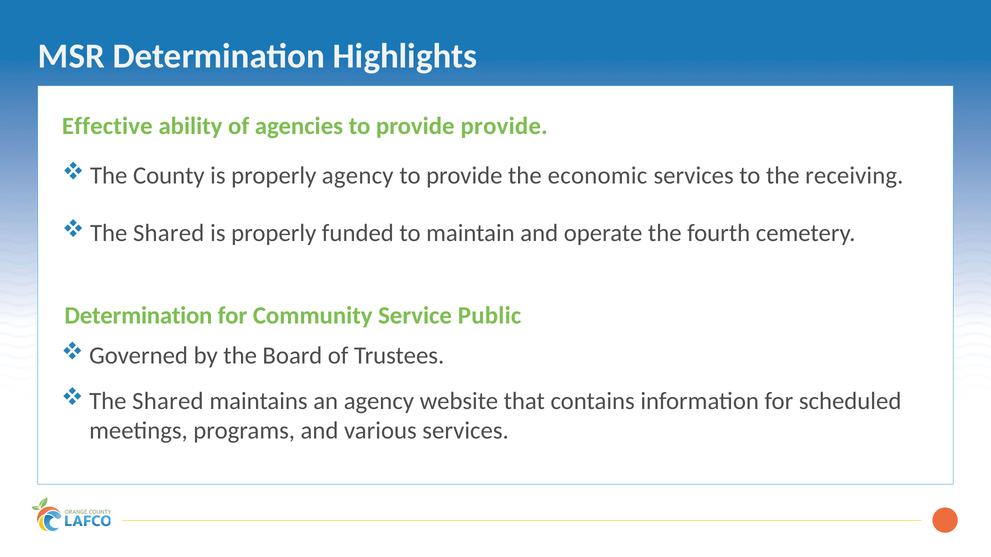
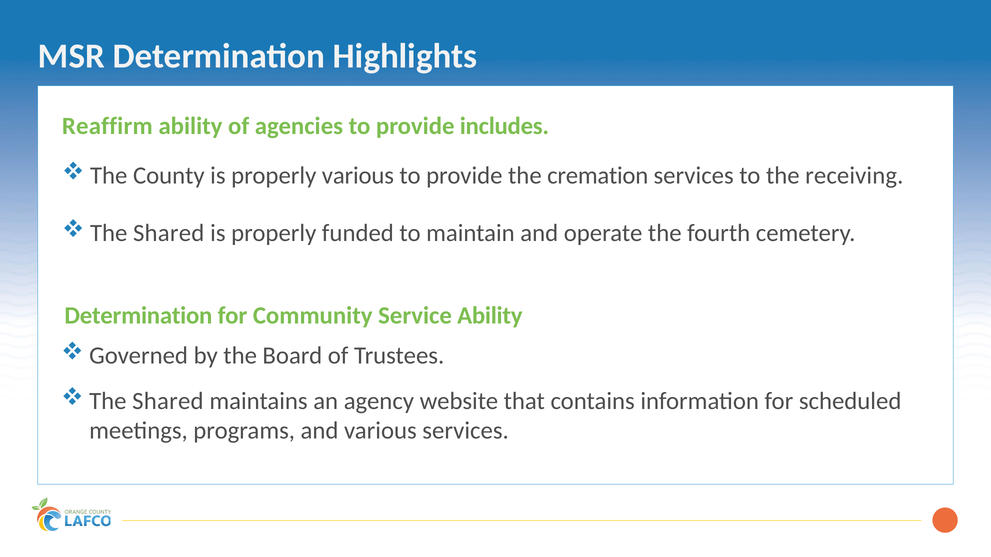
Effective: Effective -> Reaffirm (107, 126)
provide provide: provide -> includes (504, 126)
properly agency: agency -> various (358, 176)
economic: economic -> cremation (598, 176)
Service Public: Public -> Ability (490, 316)
